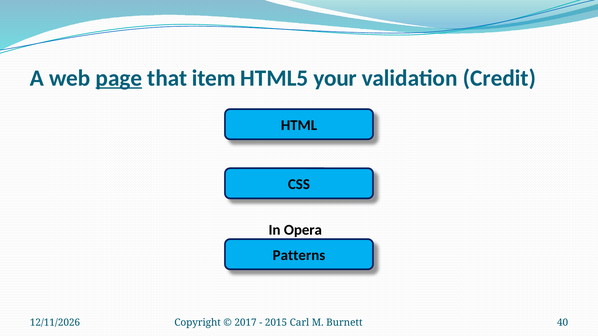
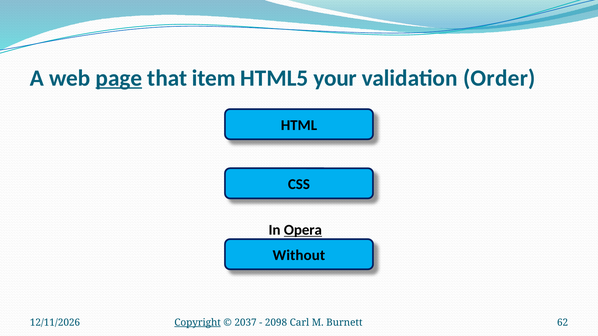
Credit: Credit -> Order (499, 78)
Opera underline: none -> present (303, 230)
Patterns: Patterns -> Without (299, 256)
Copyright underline: none -> present (198, 323)
2017: 2017 -> 2037 (246, 323)
2015: 2015 -> 2098 (276, 323)
40: 40 -> 62 (563, 323)
